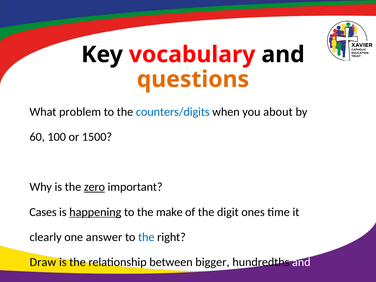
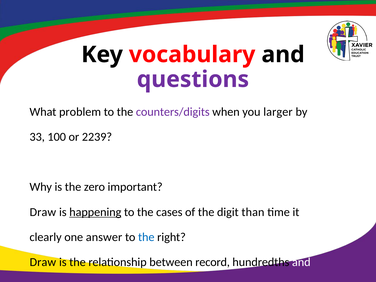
questions colour: orange -> purple (193, 79)
counters/digits colour: blue -> purple (173, 112)
about: about -> larger (278, 112)
60: 60 -> 33 (37, 137)
1500: 1500 -> 2239 (97, 137)
zero underline: present -> none (94, 187)
Cases: Cases -> Draw (43, 212)
make: make -> cases (169, 212)
ones: ones -> than (253, 212)
bigger: bigger -> record (213, 262)
